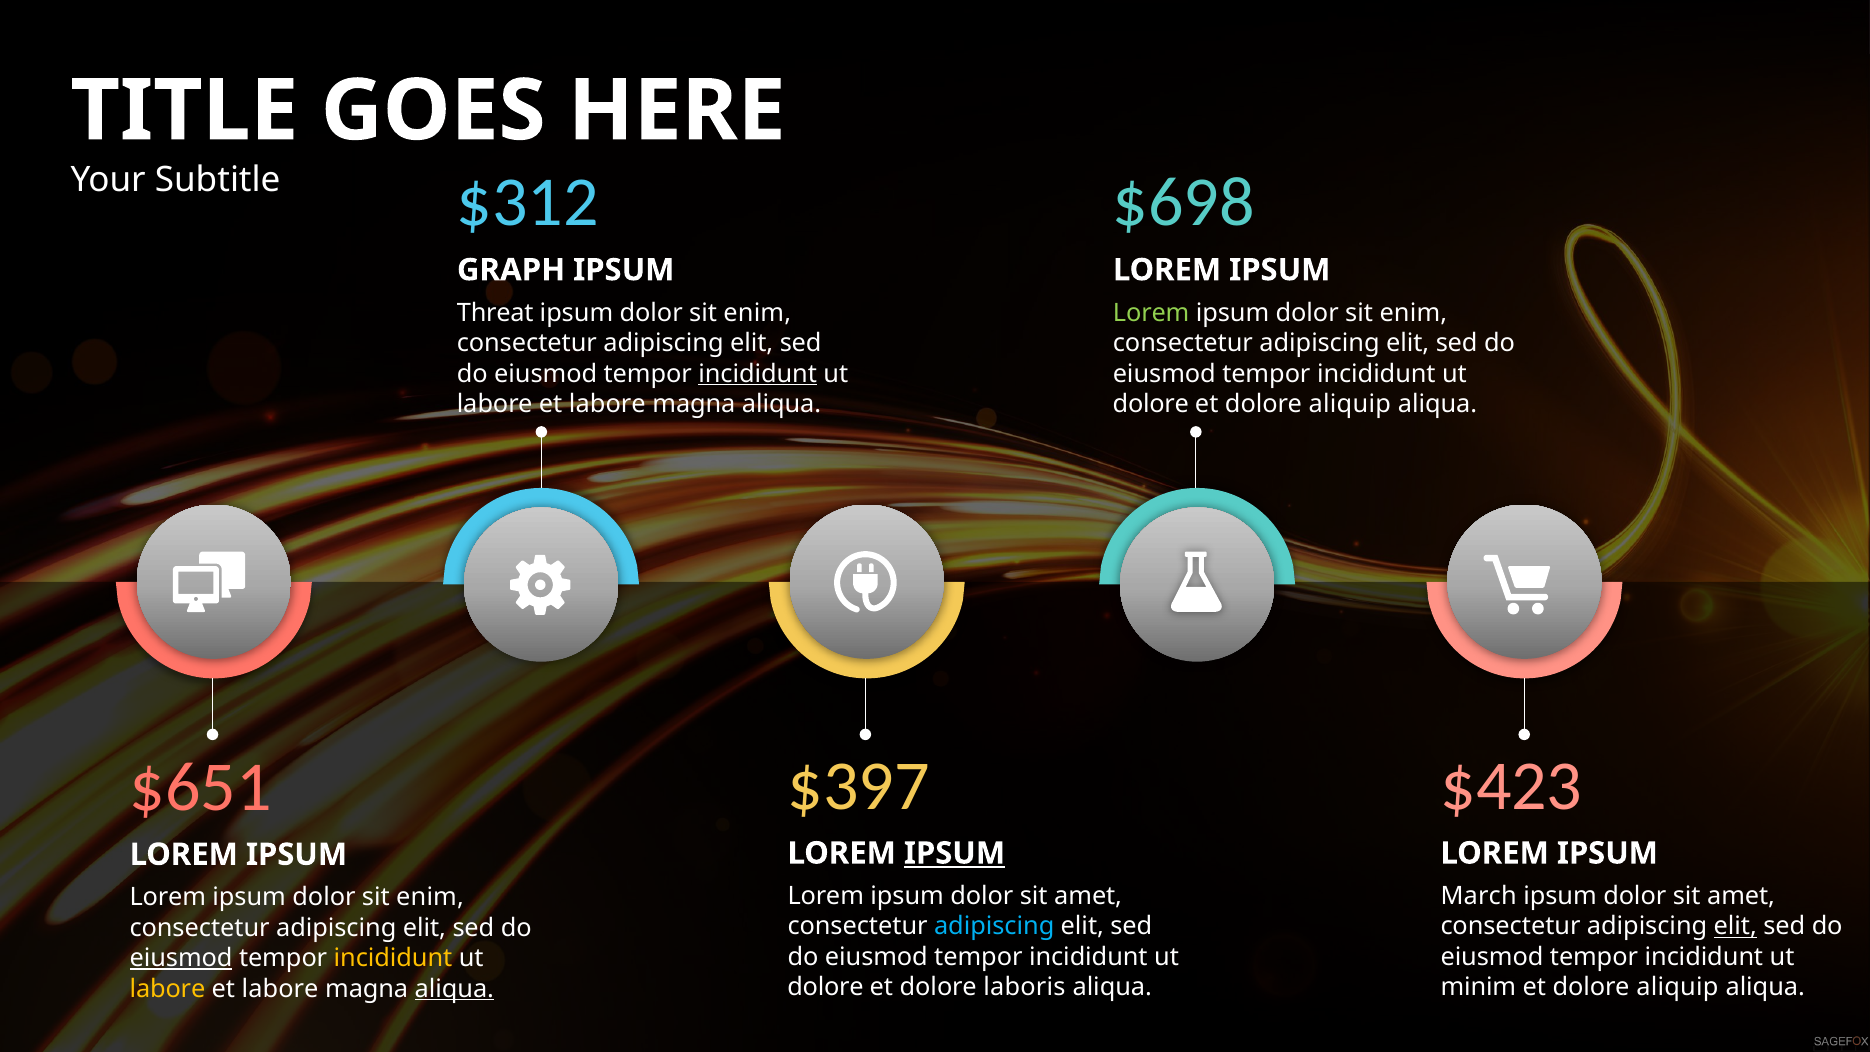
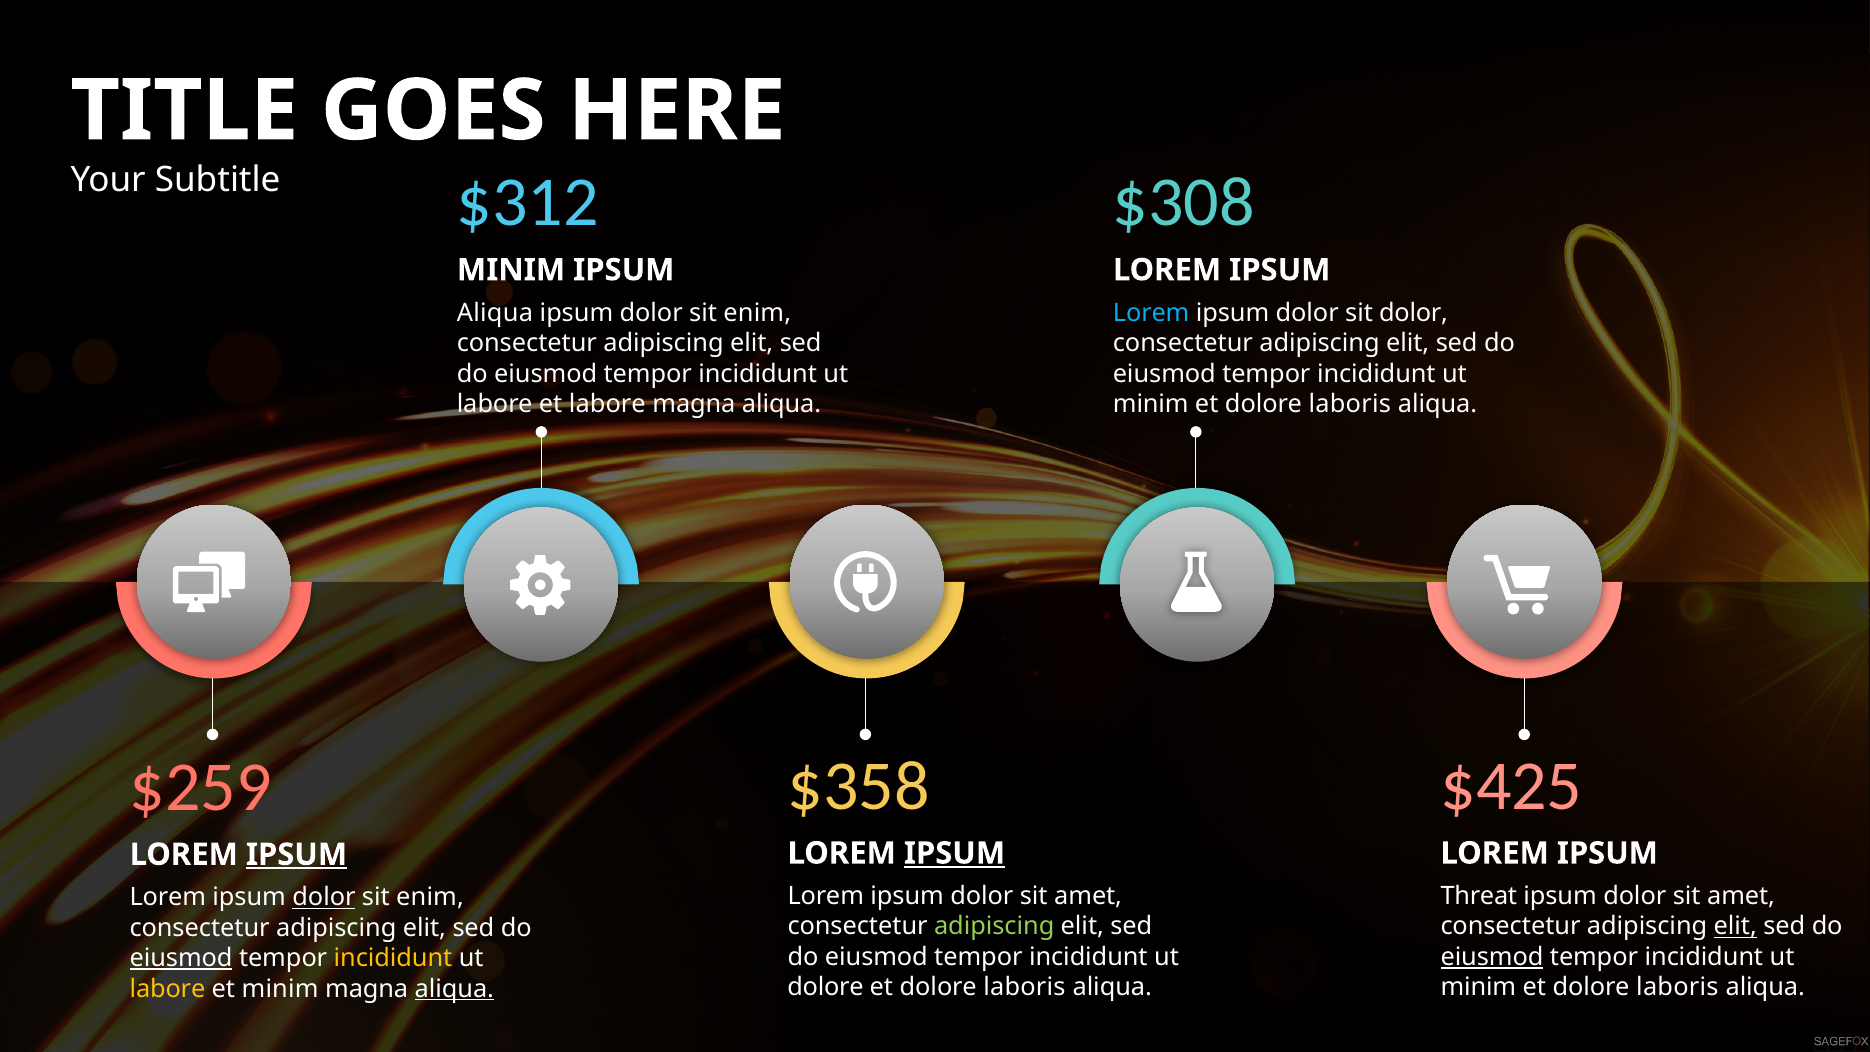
$698: $698 -> $308 (1184, 203)
GRAPH: GRAPH -> MINIM (511, 270)
Threat: Threat -> Aliqua (495, 313)
Lorem colour: light green -> light blue (1151, 313)
enim: enim -> dolor (1414, 313)
incididunt underline: present -> none (758, 374)
dolore: dolore -> minim (1151, 404)
aliquip: aliquip -> laboris (1350, 404)
$397: $397 -> $358 (859, 786)
$423: $423 -> $425 (1511, 786)
$651: $651 -> $259 (201, 787)
IPSUM underline: none -> present (297, 854)
March: March -> Threat (1479, 896)
dolor underline: none -> present (324, 897)
adipiscing colour: light blue -> light green (994, 926)
eiusmod underline: none -> present (1492, 957)
aliquip: aliquip -> laboris (1677, 987)
labore: labore -> minim (280, 989)
